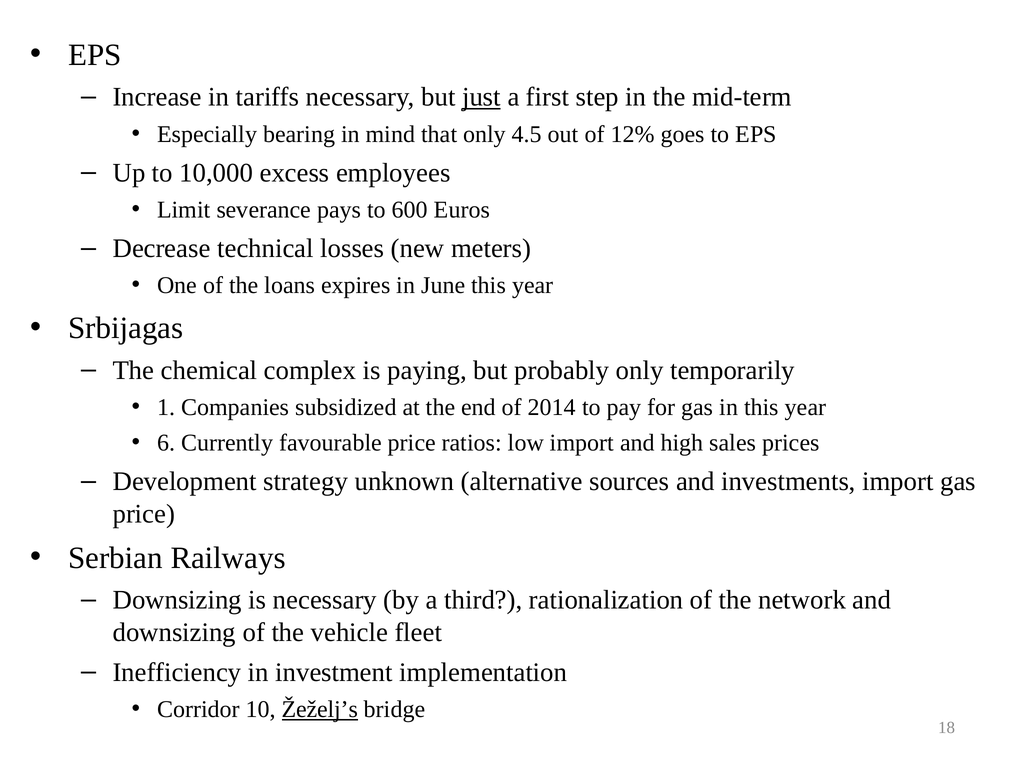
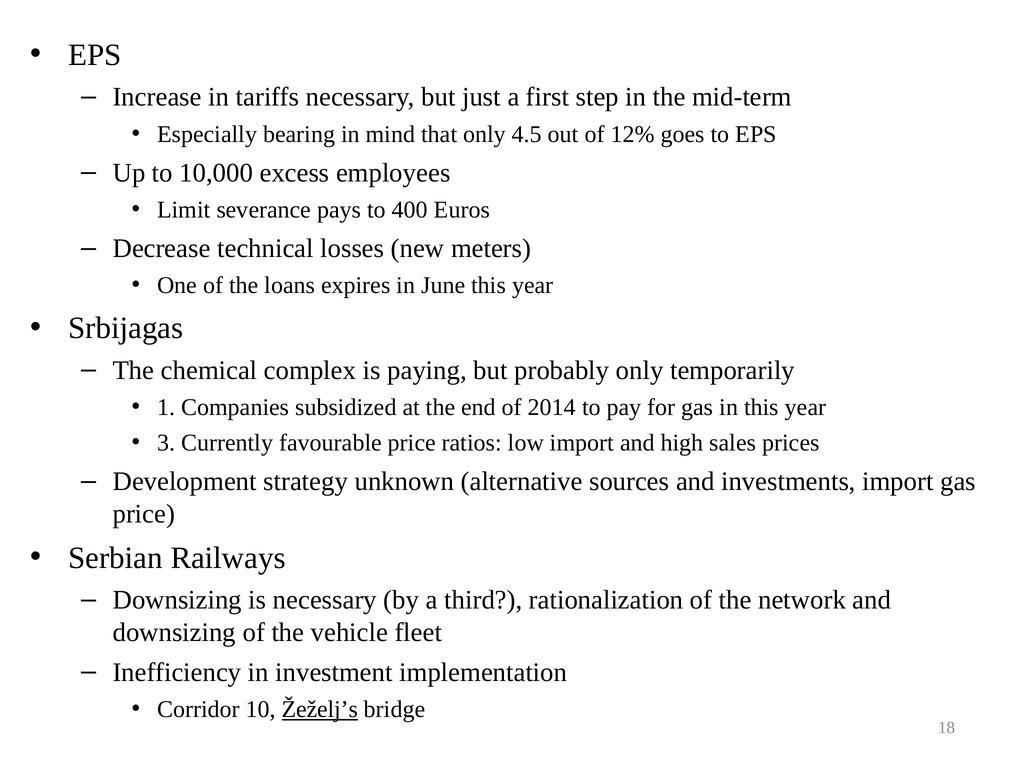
just underline: present -> none (481, 97)
600: 600 -> 400 (410, 210)
6: 6 -> 3 (166, 443)
